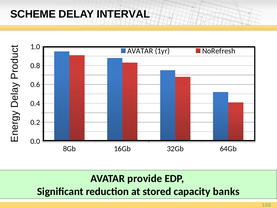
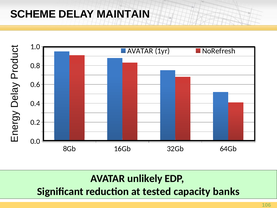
INTERVAL: INTERVAL -> MAINTAIN (123, 14)
provide: provide -> unlikely (145, 178)
stored: stored -> tested (157, 191)
